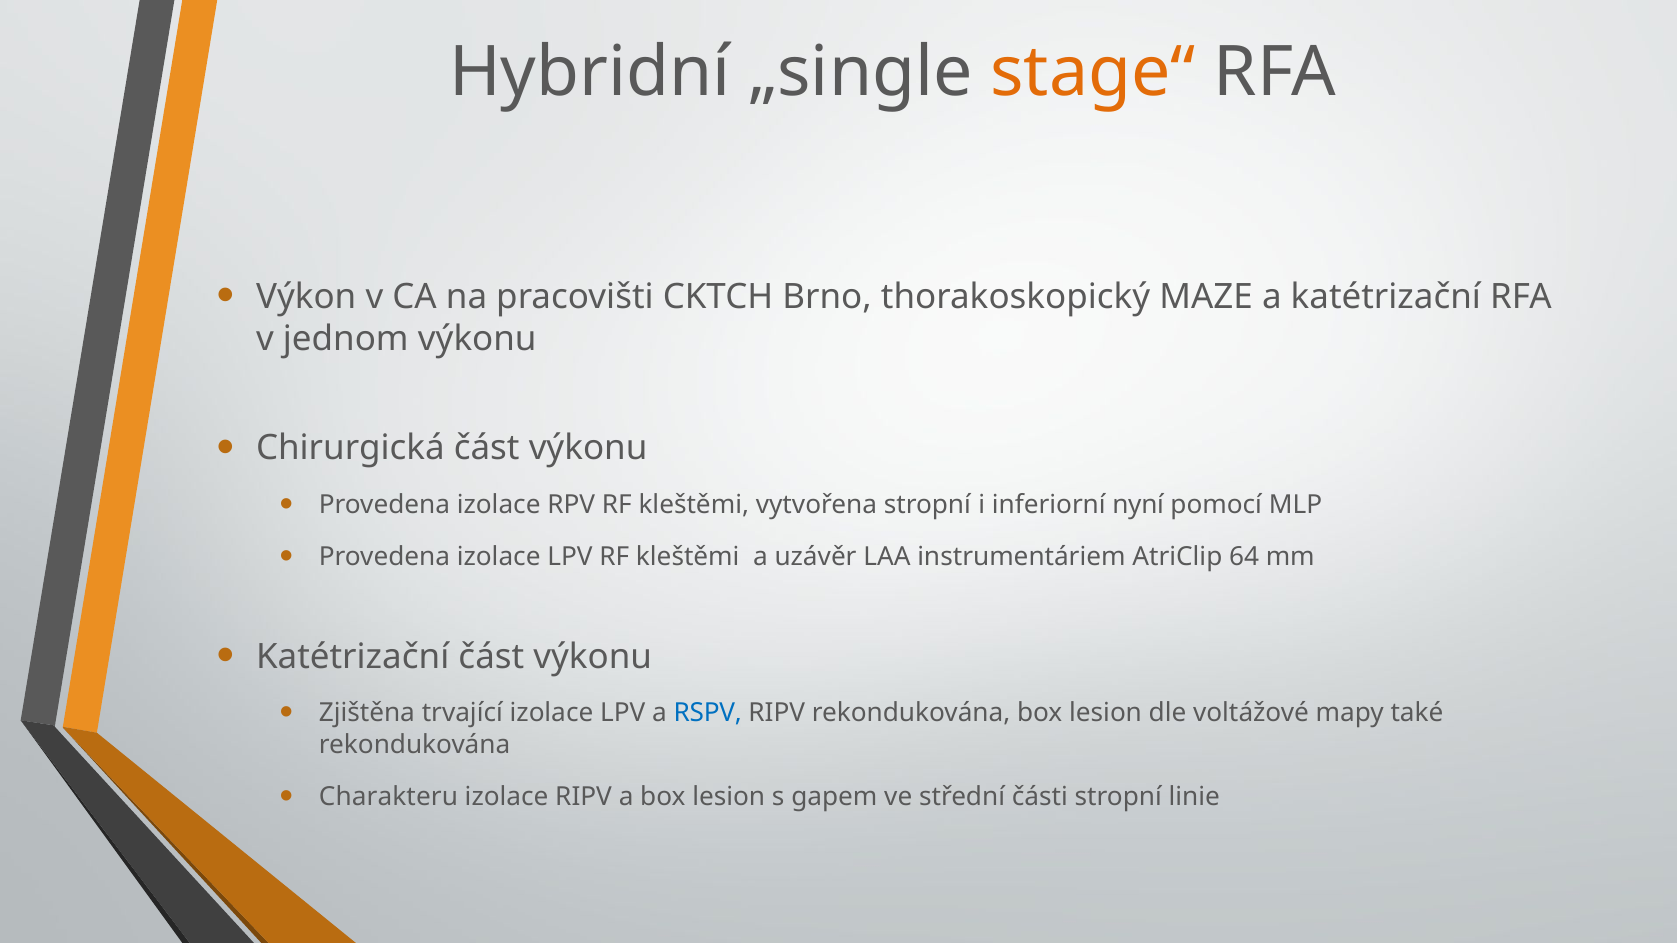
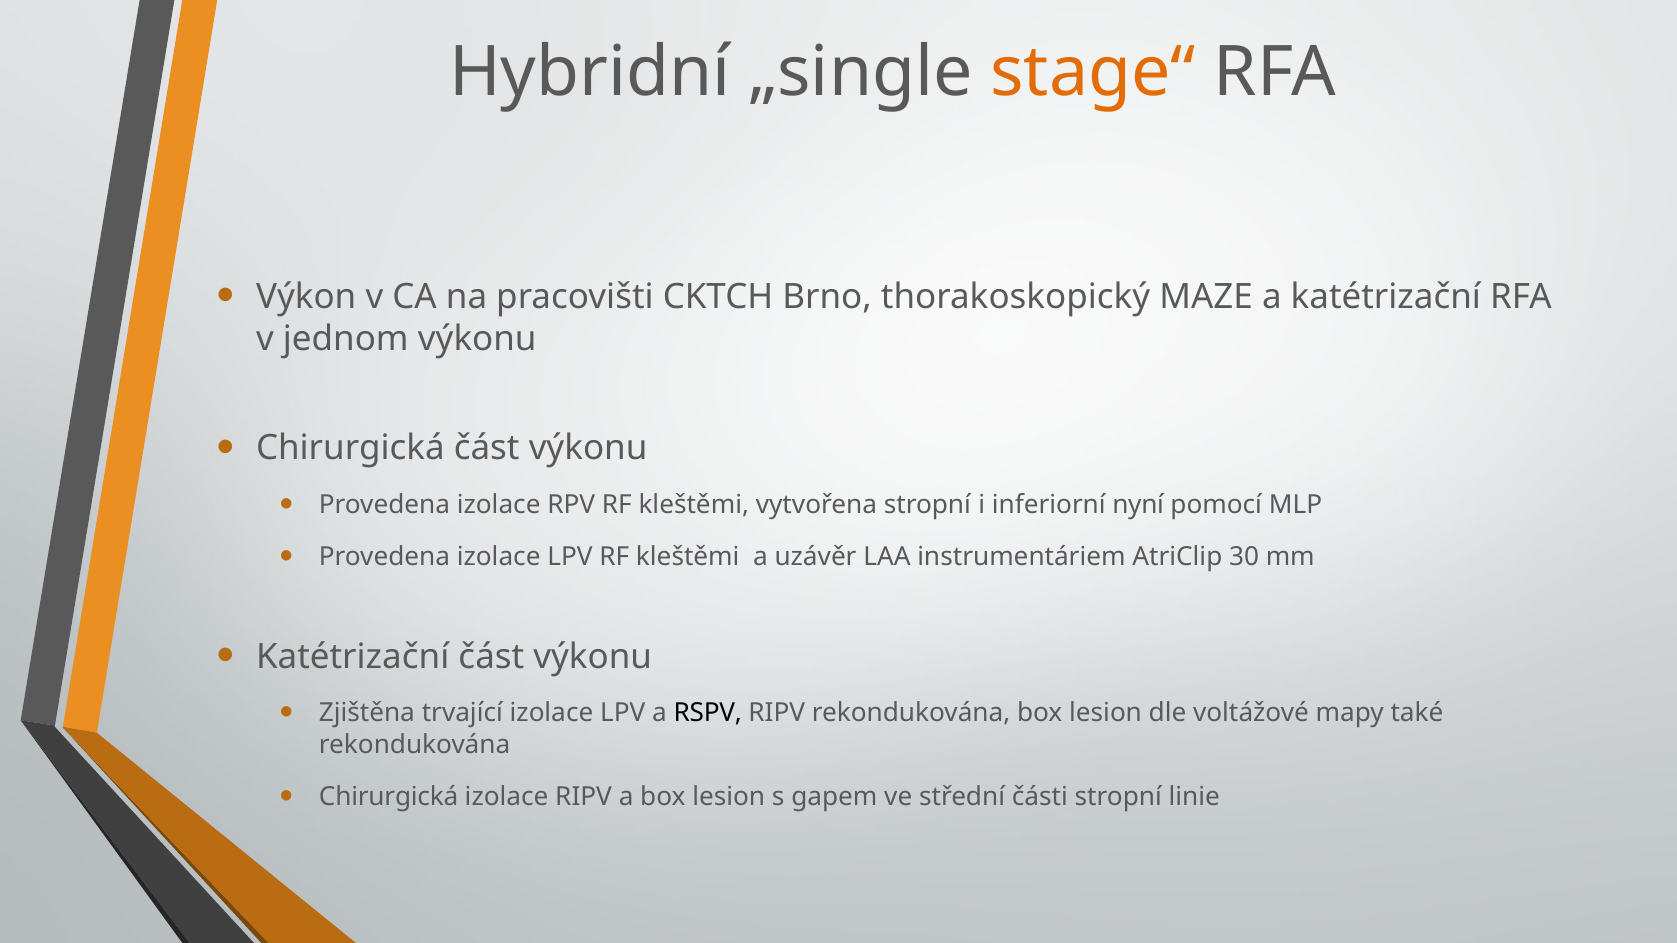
64: 64 -> 30 (1244, 557)
RSPV colour: blue -> black (708, 714)
Charakteru: Charakteru -> Chirurgická (389, 797)
